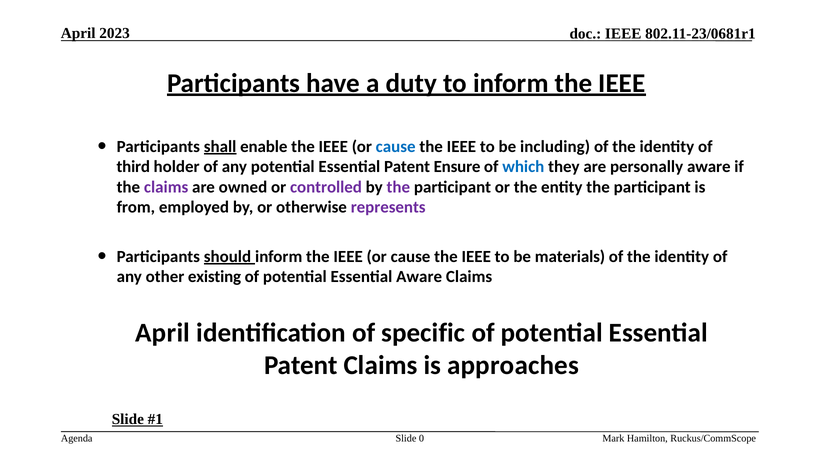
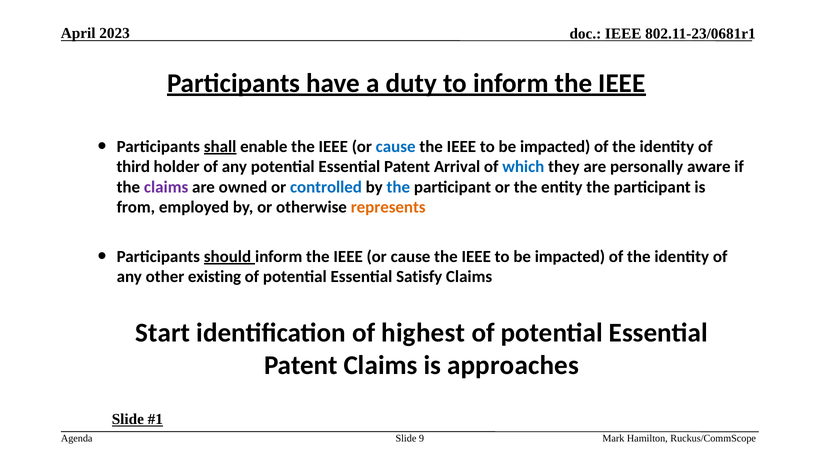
including: including -> impacted (555, 147)
Ensure: Ensure -> Arrival (457, 167)
controlled colour: purple -> blue (326, 187)
the colour: purple -> blue (398, 187)
represents colour: purple -> orange (388, 208)
materials: materials -> impacted (570, 257)
Essential Aware: Aware -> Satisfy (419, 277)
April: April -> Start (163, 333)
specific: specific -> highest (423, 333)
0: 0 -> 9 (422, 439)
